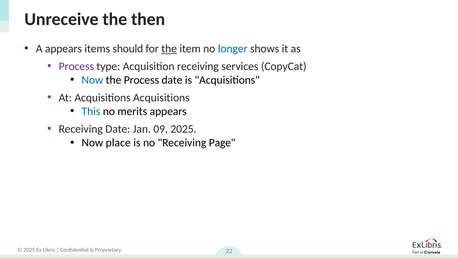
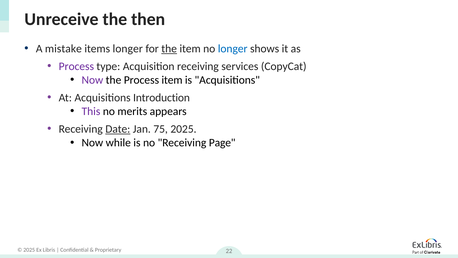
A appears: appears -> mistake (63, 49)
items should: should -> longer (128, 49)
Now colour: blue -> purple (92, 80)
Process date: date -> item (172, 80)
Acquisitions Acquisitions: Acquisitions -> Introduction (161, 98)
This colour: blue -> purple (91, 111)
Date underline: none -> present (118, 129)
09: 09 -> 75 (161, 129)
place: place -> while (118, 143)
